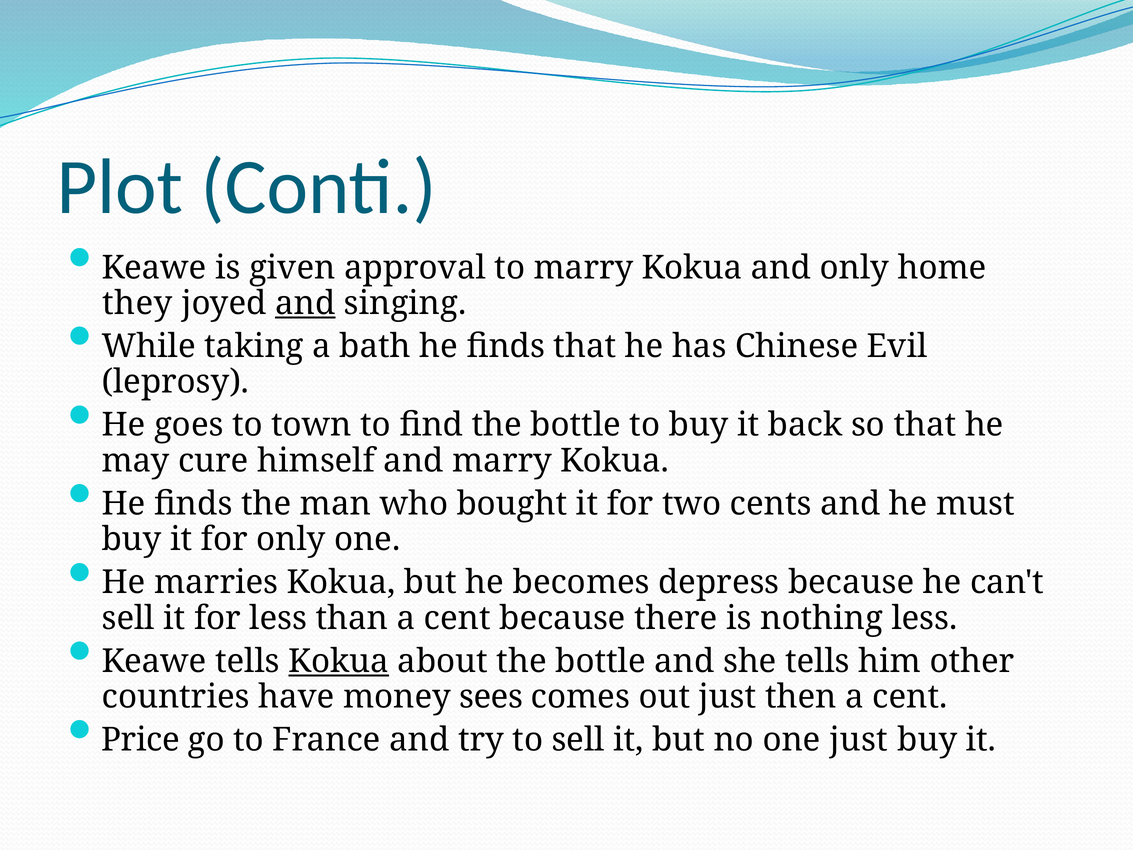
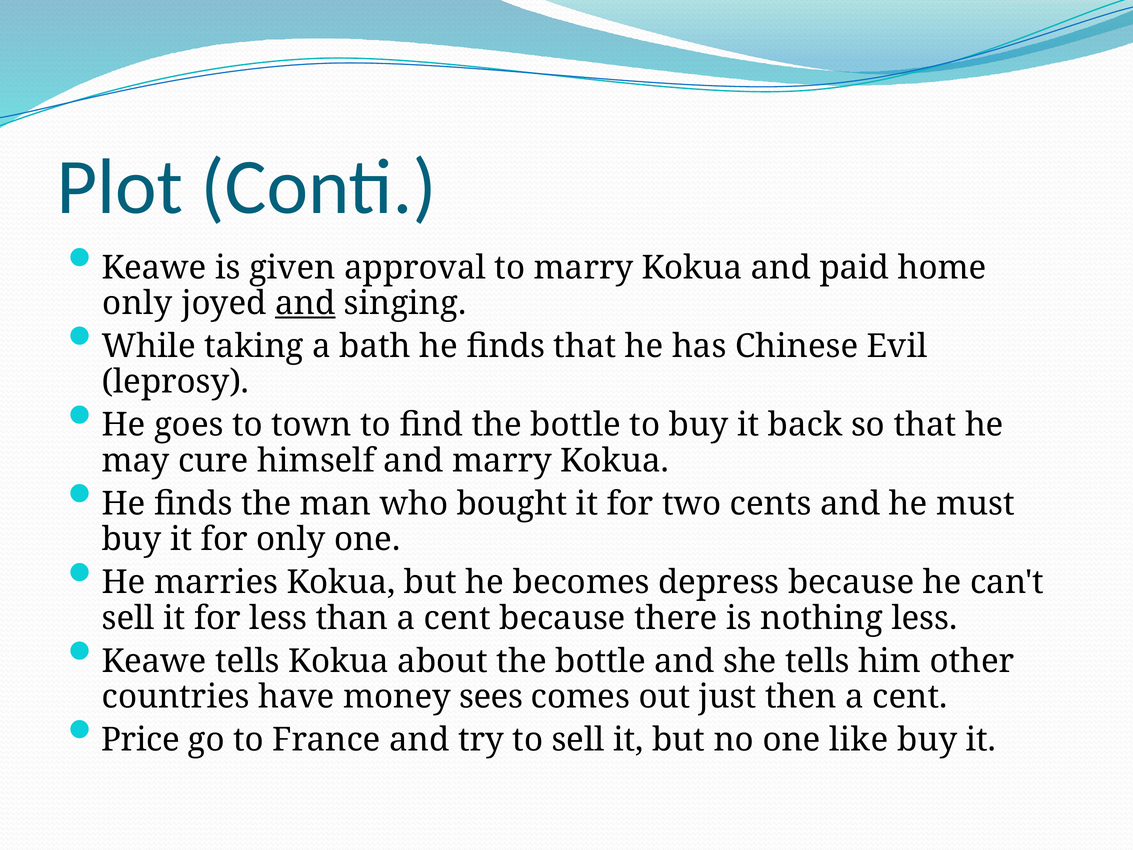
and only: only -> paid (854, 268)
they: they -> only (137, 303)
Kokua underline: present -> none (339, 661)
one just: just -> like (859, 740)
